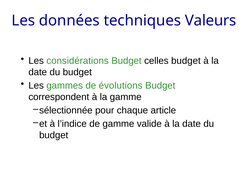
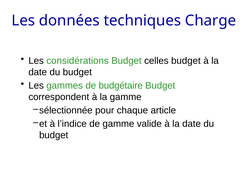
Valeurs: Valeurs -> Charge (211, 20)
évolutions: évolutions -> budgétaire (121, 85)
